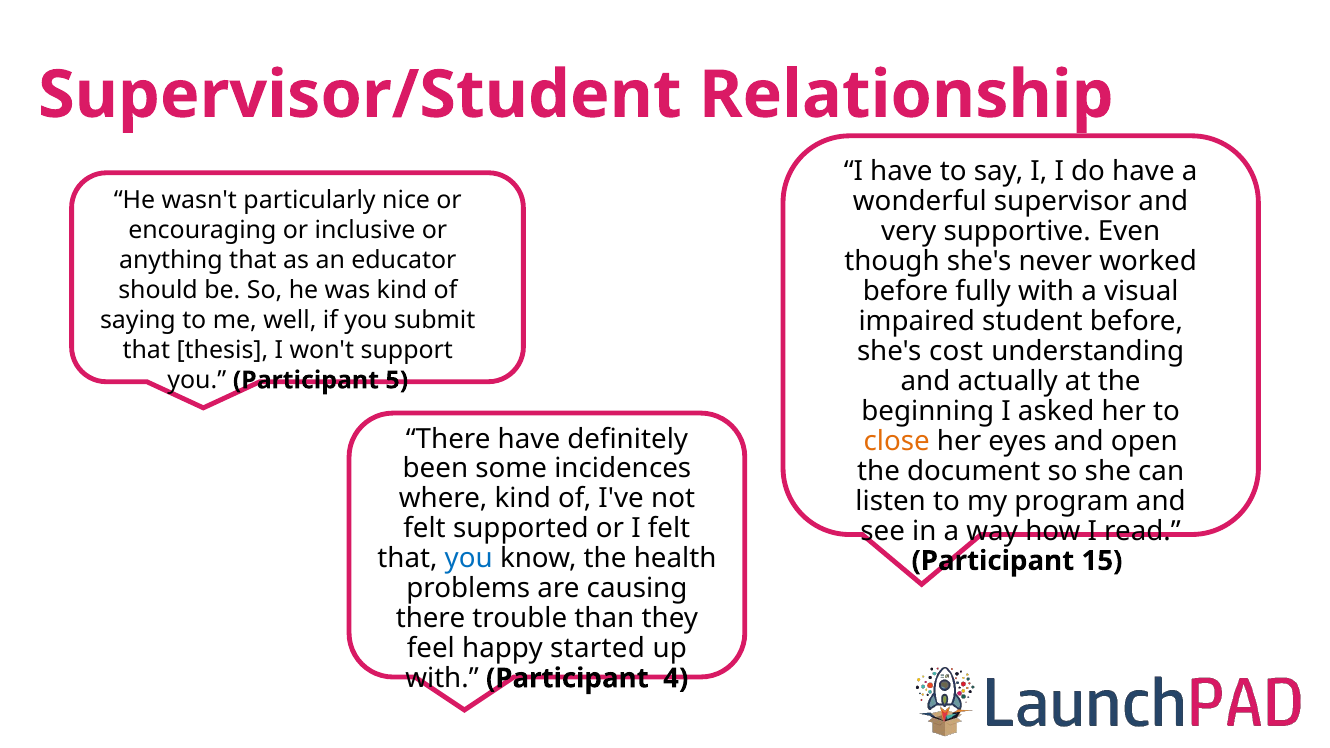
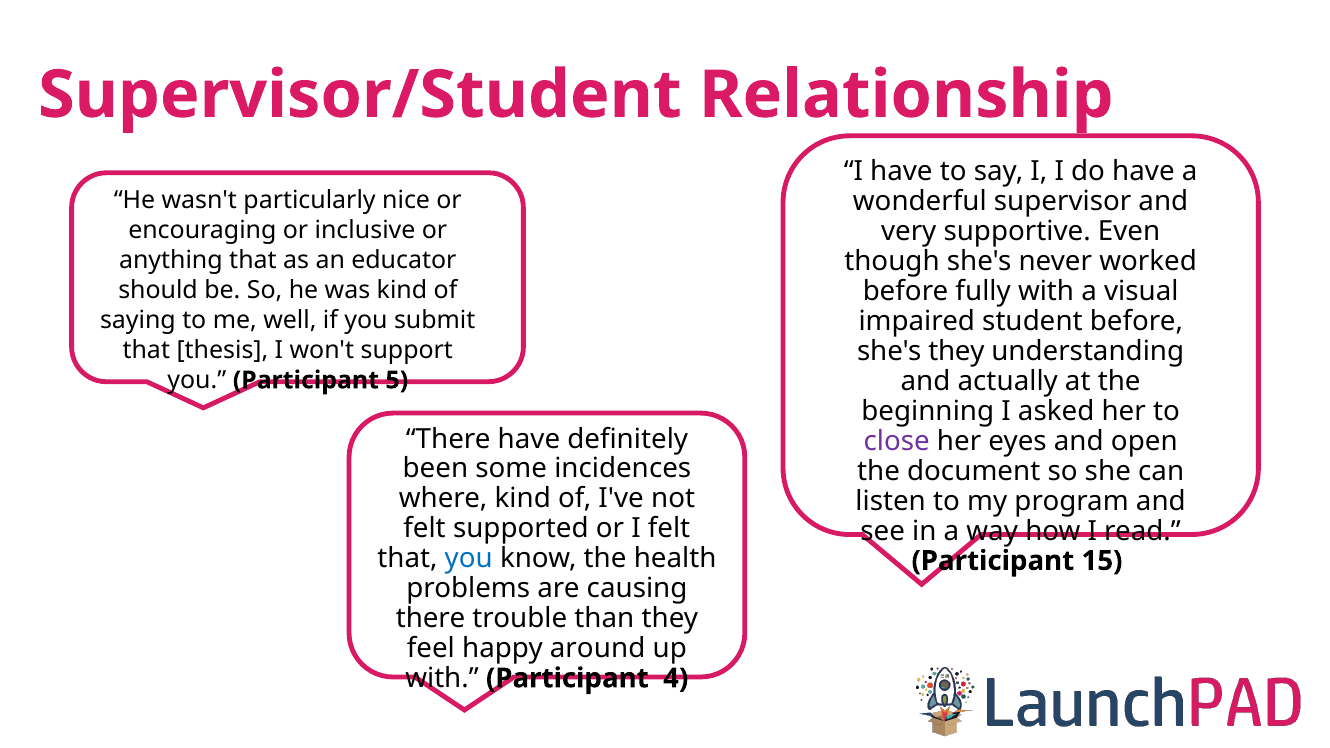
she's cost: cost -> they (956, 351)
close colour: orange -> purple (897, 441)
started: started -> around (598, 648)
